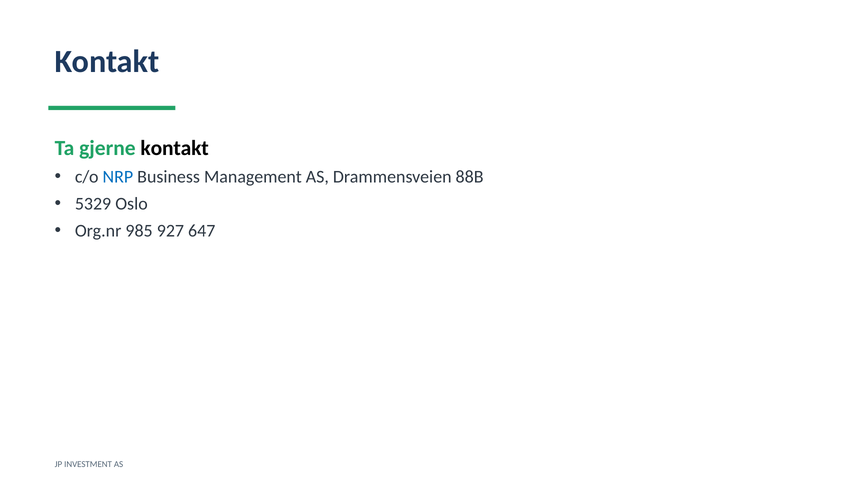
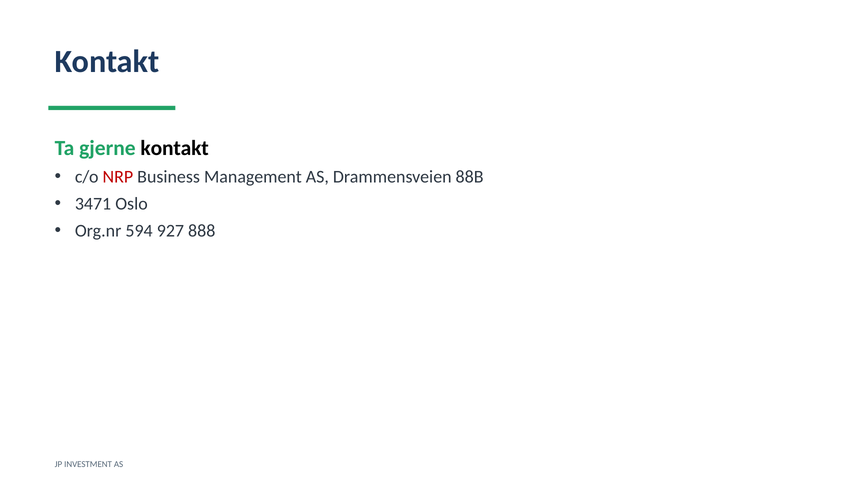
NRP colour: blue -> red (118, 177)
5329: 5329 -> 3471 (93, 204)
985: 985 -> 594 (139, 231)
647: 647 -> 888 (202, 231)
